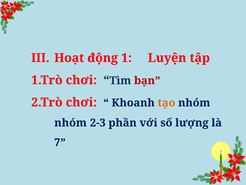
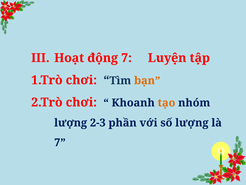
động 1: 1 -> 7 (126, 58)
bạn colour: red -> orange (147, 80)
nhóm: nhóm -> lượng (71, 123)
